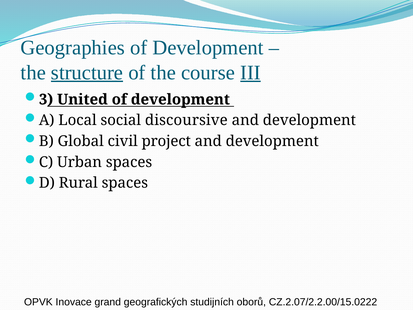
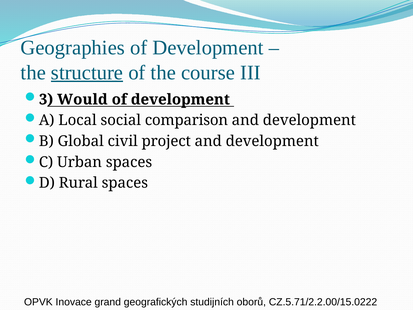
III underline: present -> none (251, 72)
United: United -> Would (82, 99)
discoursive: discoursive -> comparison (186, 120)
CZ.2.07/2.2.00/15.0222: CZ.2.07/2.2.00/15.0222 -> CZ.5.71/2.2.00/15.0222 (323, 302)
